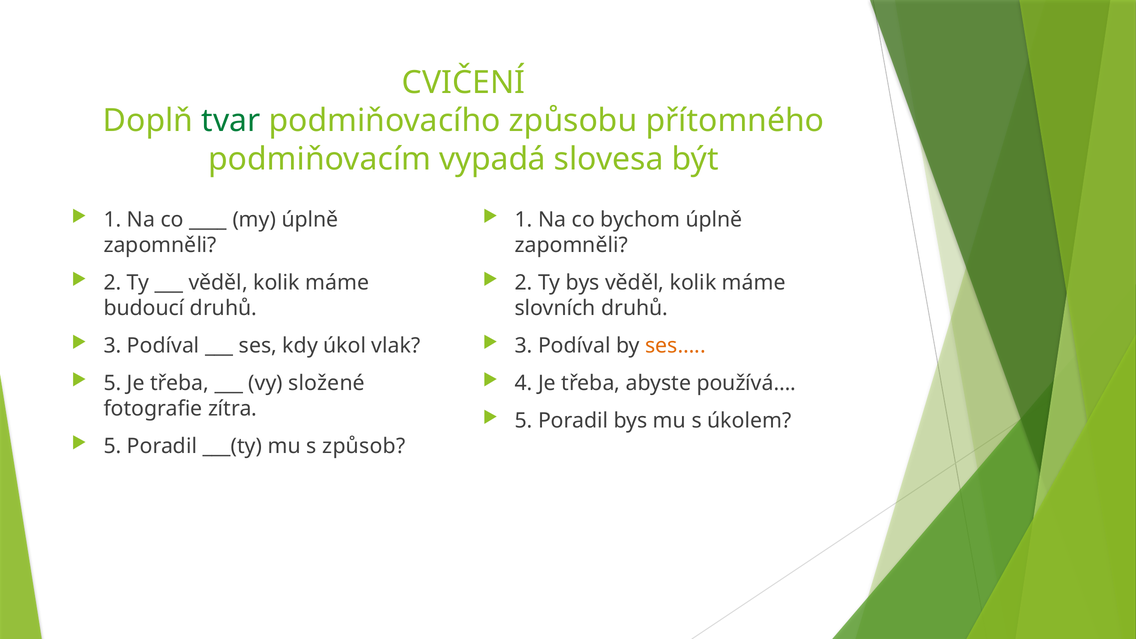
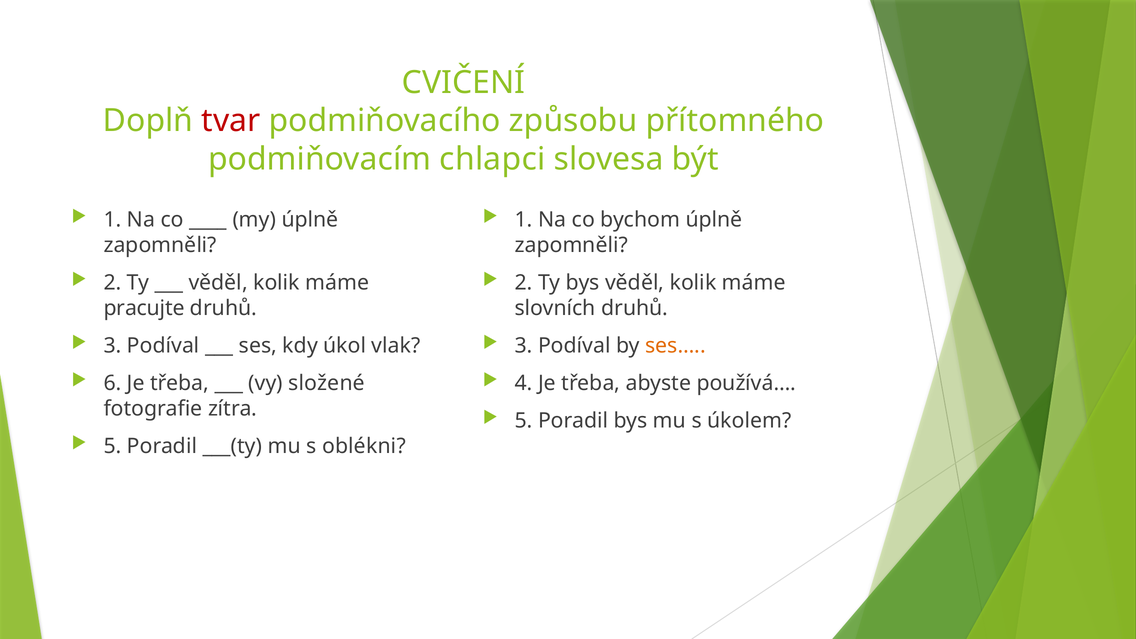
tvar colour: green -> red (231, 121)
vypadá: vypadá -> chlapci (492, 159)
budoucí: budoucí -> pracujte (144, 308)
5: 5 -> 6 (113, 383)
způsob: způsob -> oblékni (364, 446)
